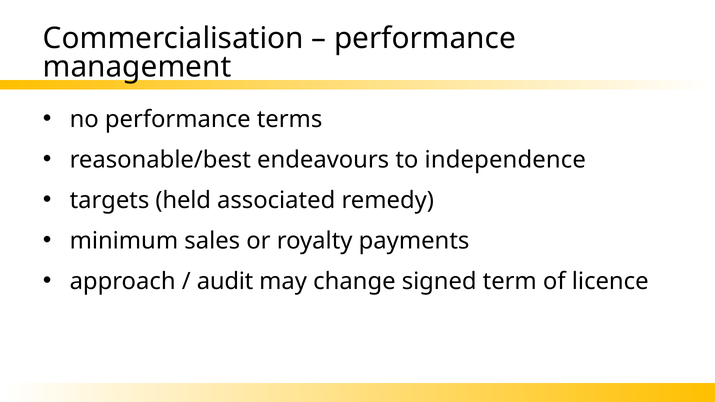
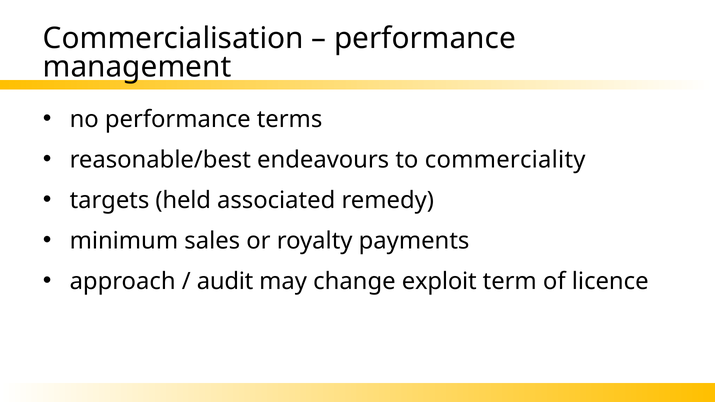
independence: independence -> commerciality (505, 160)
signed: signed -> exploit (439, 281)
